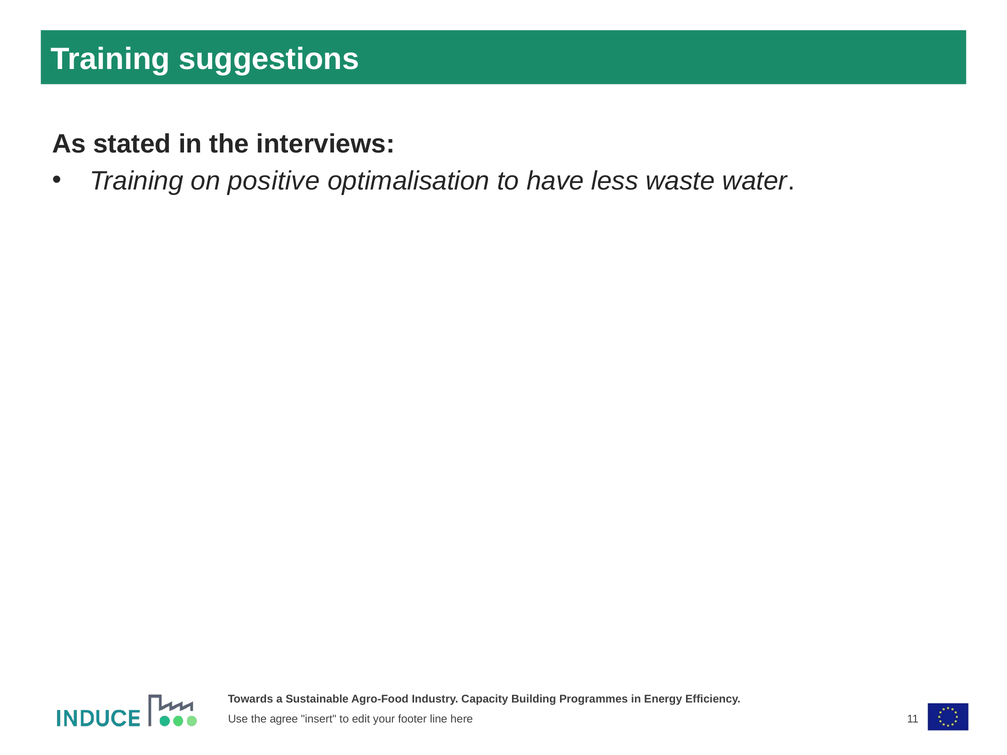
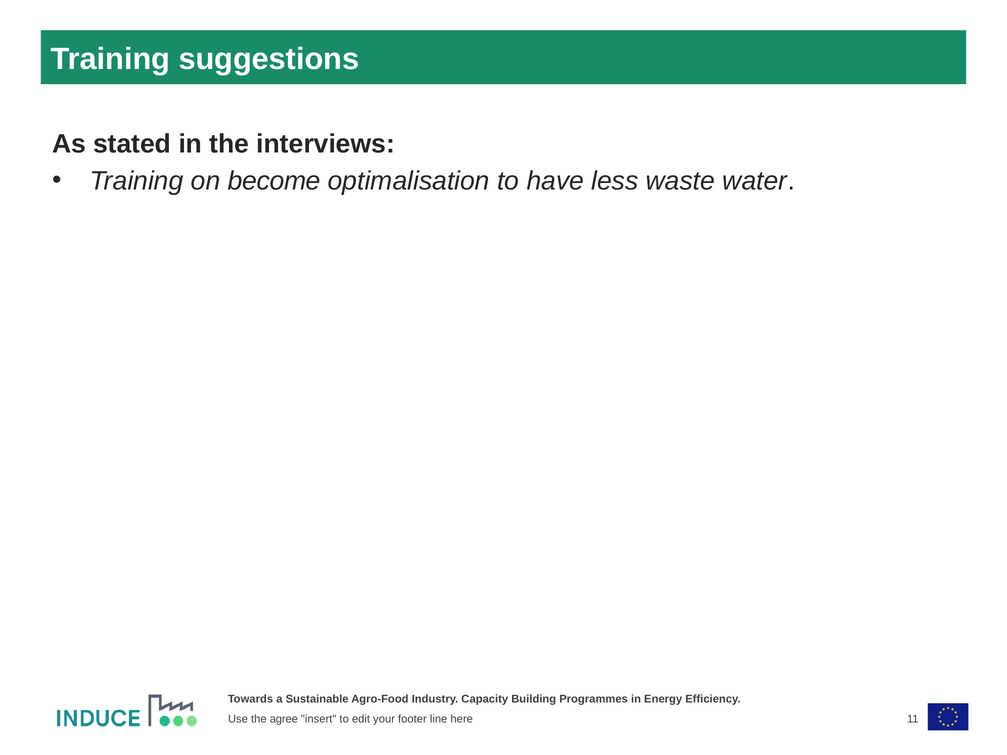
positive: positive -> become (274, 181)
